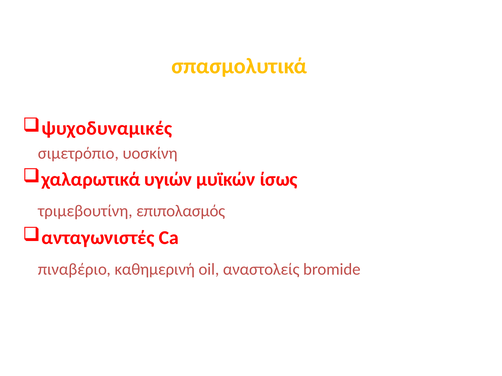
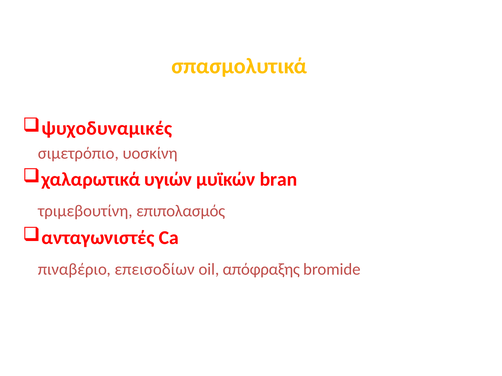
ίσως: ίσως -> bran (279, 179)
καθημερινή: καθημερινή -> επεισοδίων (155, 270)
αναστολείς: αναστολείς -> απόφραξης (261, 270)
